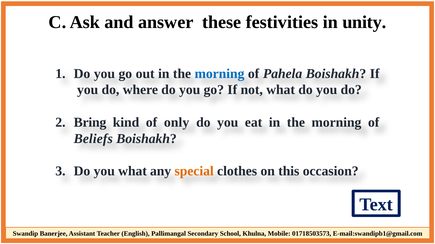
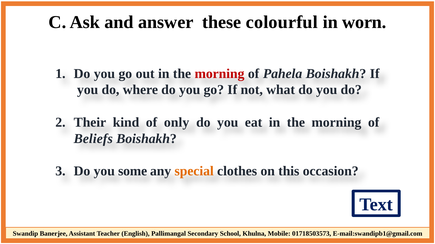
festivities: festivities -> colourful (282, 22)
unity: unity -> worn (364, 22)
morning colour: blue -> red (220, 74)
Bring: Bring -> Their (90, 123)
you what: what -> some (133, 172)
